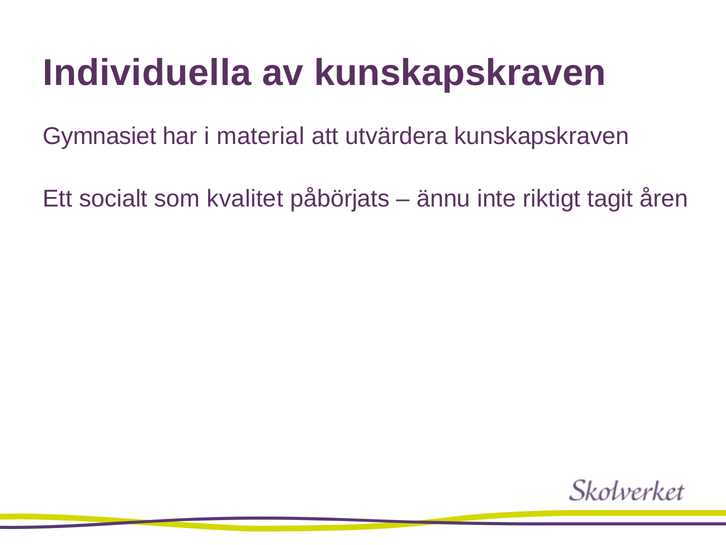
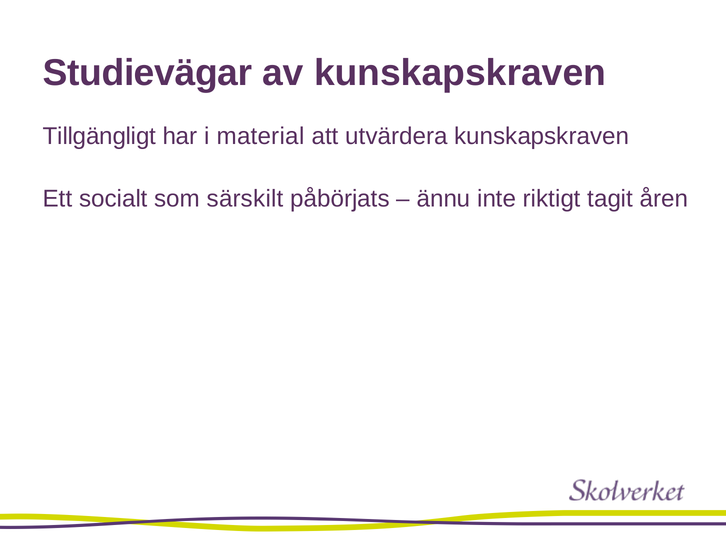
Individuella: Individuella -> Studievägar (148, 73)
Gymnasiet: Gymnasiet -> Tillgängligt (99, 136)
kvalitet: kvalitet -> särskilt (245, 198)
